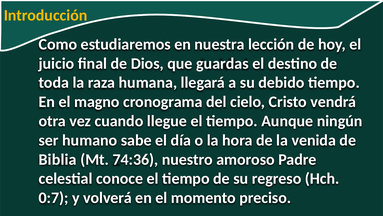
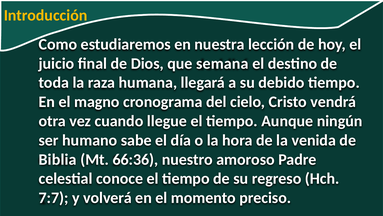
guardas: guardas -> semana (222, 63)
74:36: 74:36 -> 66:36 (135, 159)
0:7: 0:7 -> 7:7 (54, 197)
